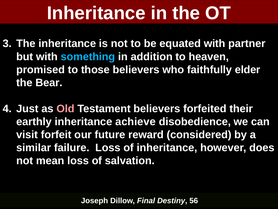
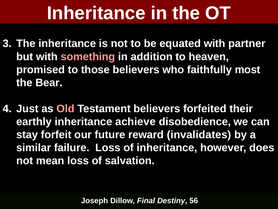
something colour: light blue -> pink (88, 56)
elder: elder -> most (248, 69)
visit: visit -> stay (27, 134)
considered: considered -> invalidates (199, 134)
